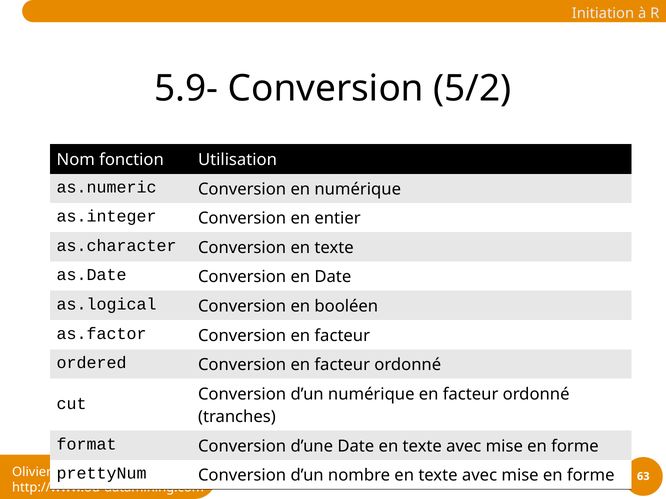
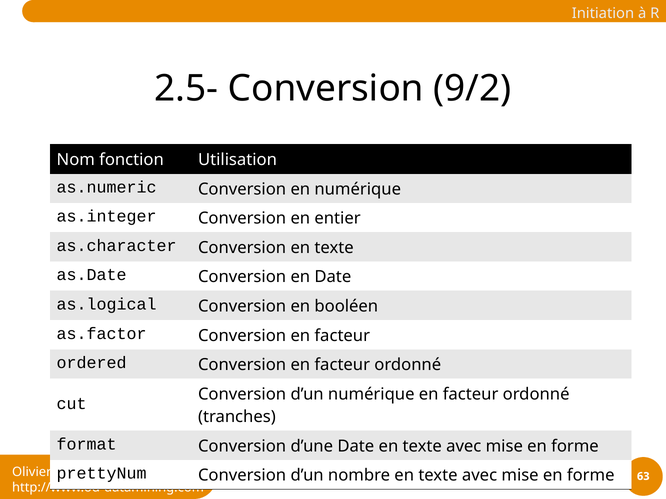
5.9-: 5.9- -> 2.5- (186, 89)
5/2: 5/2 -> 9/2 (472, 89)
